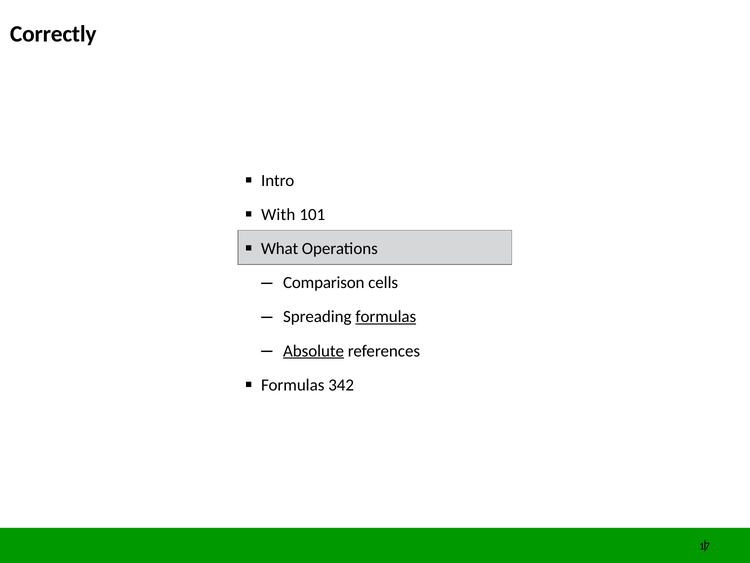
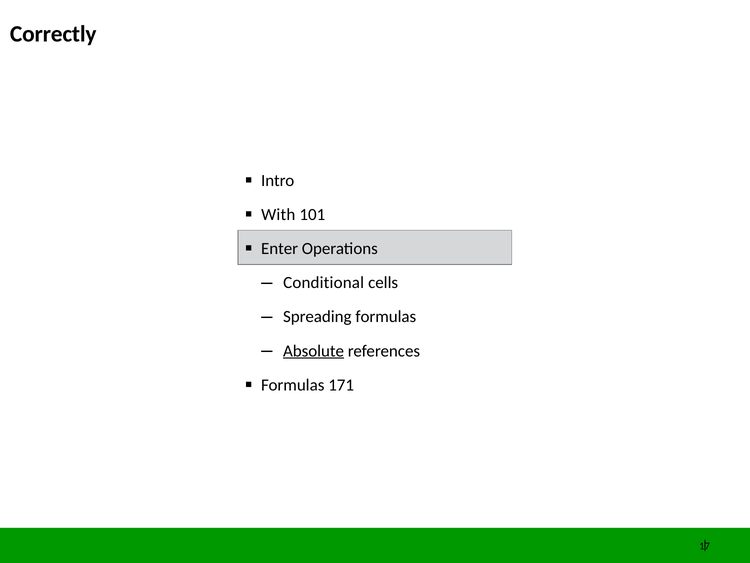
What: What -> Enter (280, 248)
Comparison: Comparison -> Conditional (324, 282)
formulas underline: present -> none (386, 316)
342: 342 -> 171 (341, 385)
